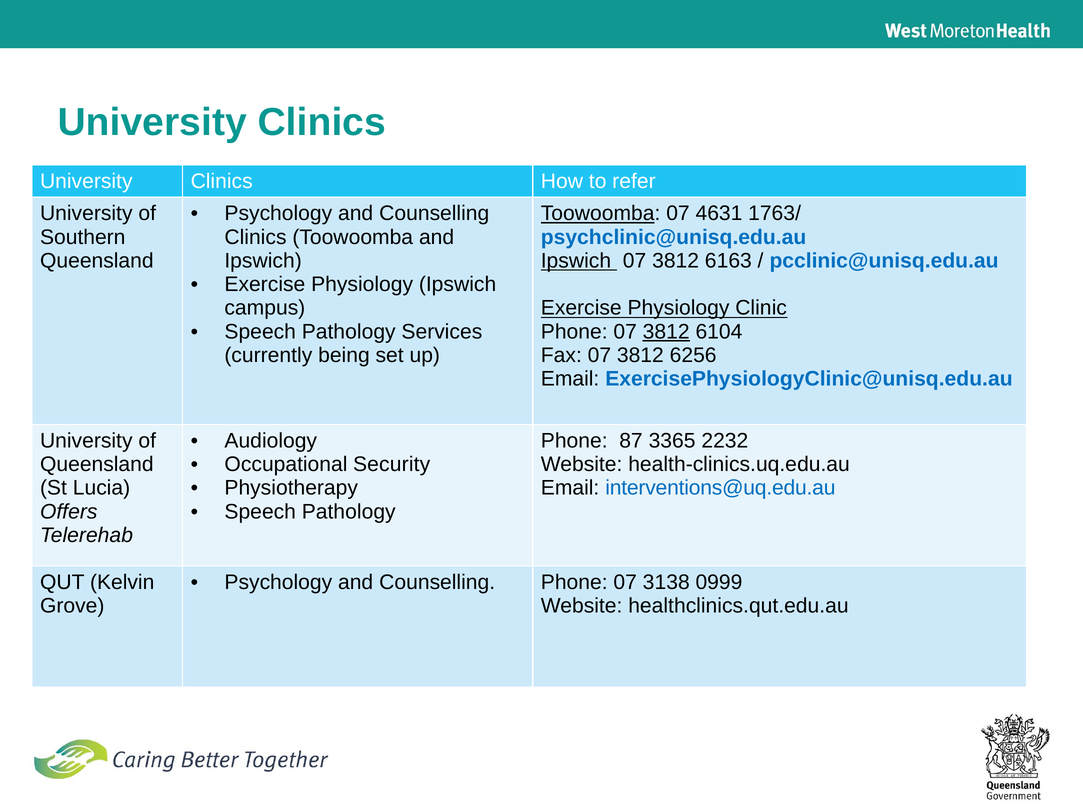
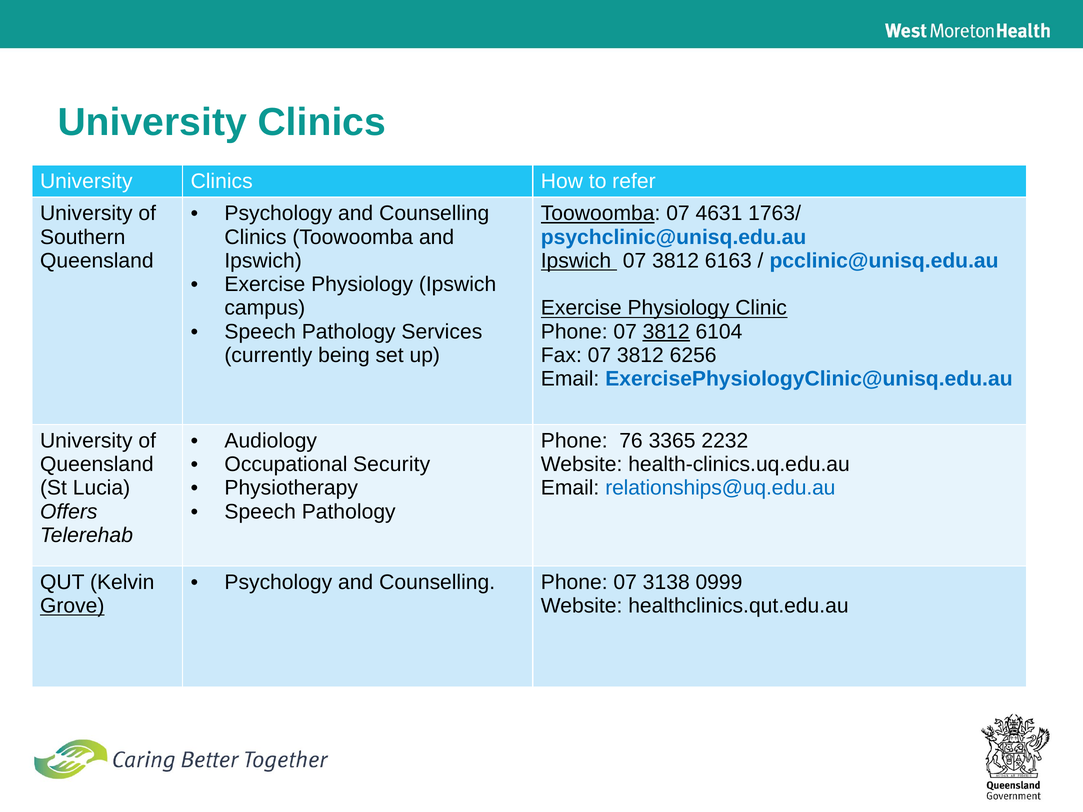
87: 87 -> 76 (631, 441)
interventions@uq.edu.au: interventions@uq.edu.au -> relationships@uq.edu.au (720, 488)
Grove underline: none -> present (72, 606)
